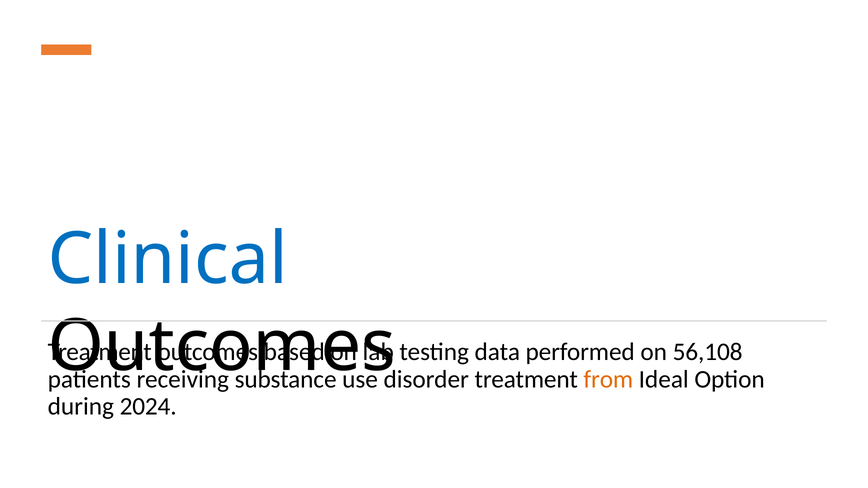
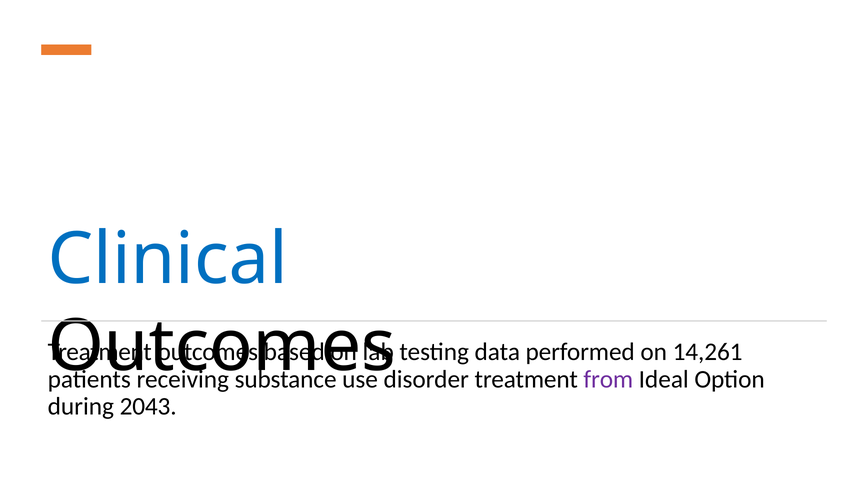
56,108: 56,108 -> 14,261 (708, 352)
from colour: orange -> purple (608, 380)
2024: 2024 -> 2043 (148, 407)
